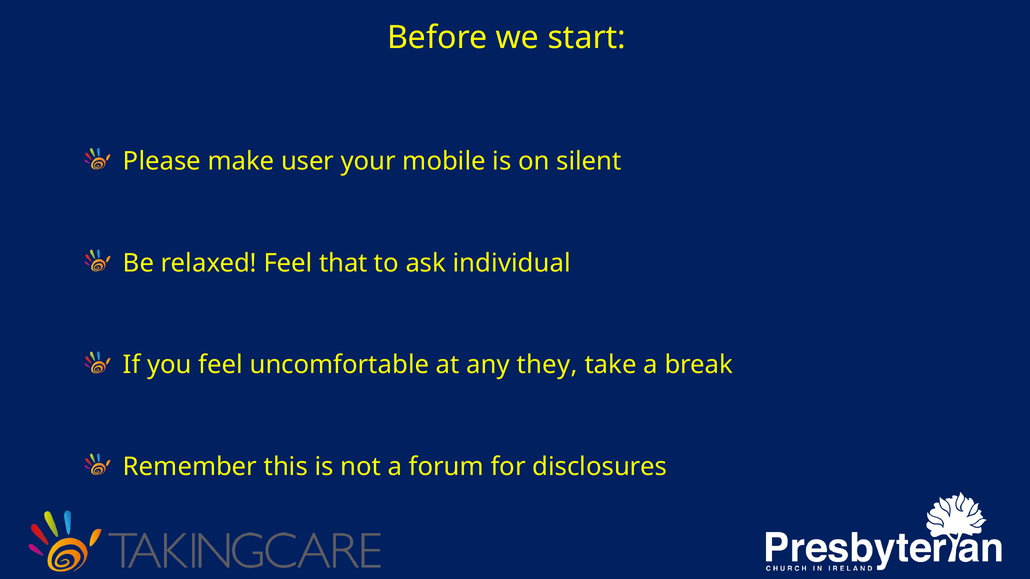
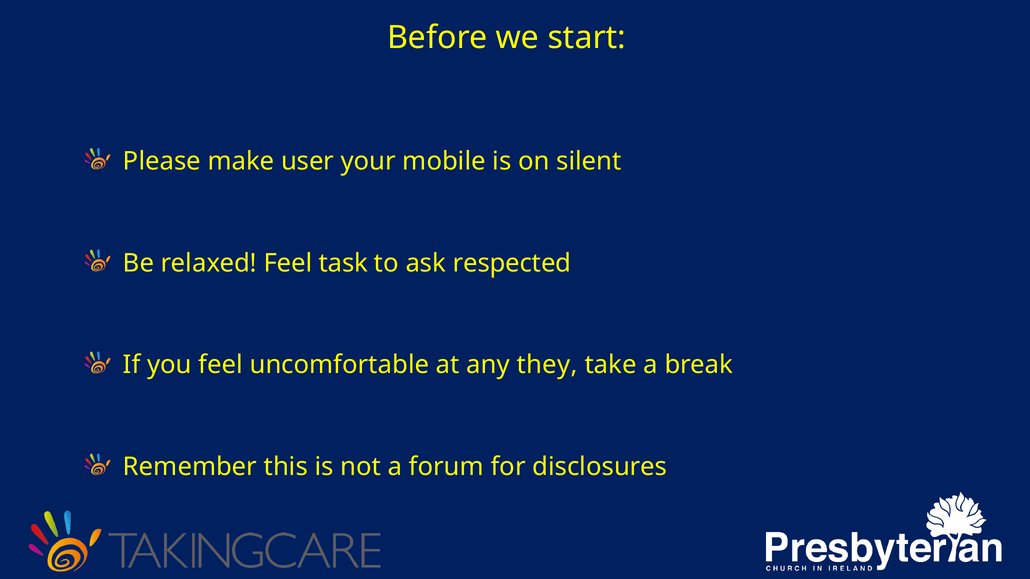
that: that -> task (343, 263)
individual: individual -> respected (512, 263)
